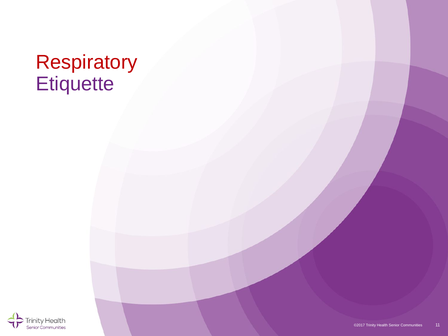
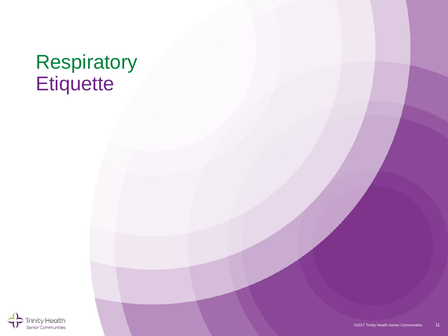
Respiratory colour: red -> green (87, 62)
